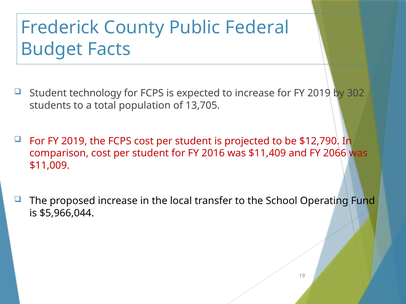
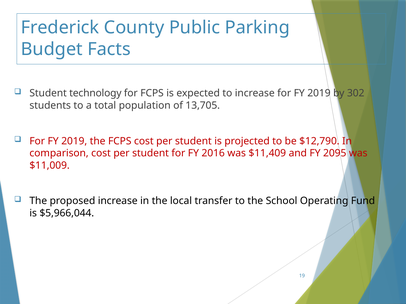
Federal: Federal -> Parking (257, 28)
2066: 2066 -> 2095 (335, 153)
